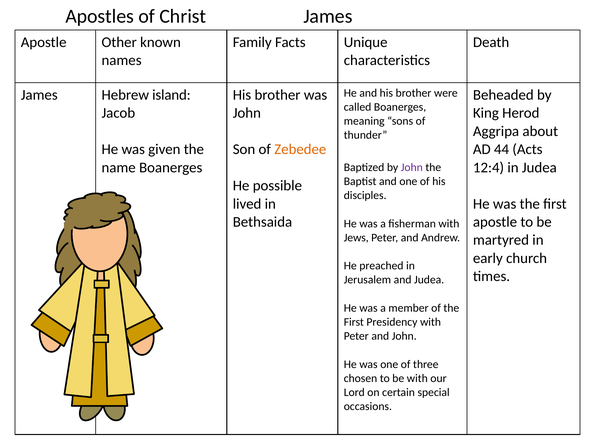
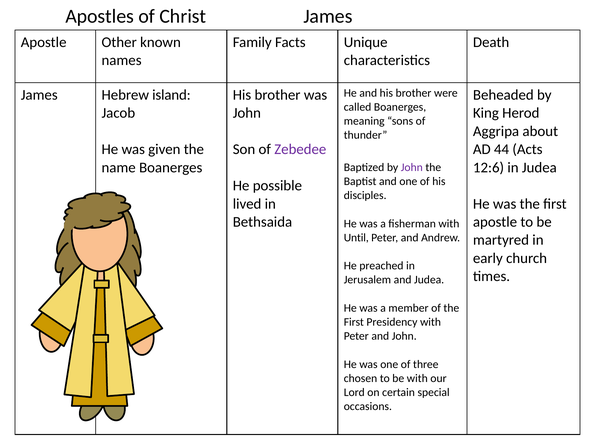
Zebedee colour: orange -> purple (300, 149)
12:4: 12:4 -> 12:6 (489, 168)
Jews: Jews -> Until (356, 238)
